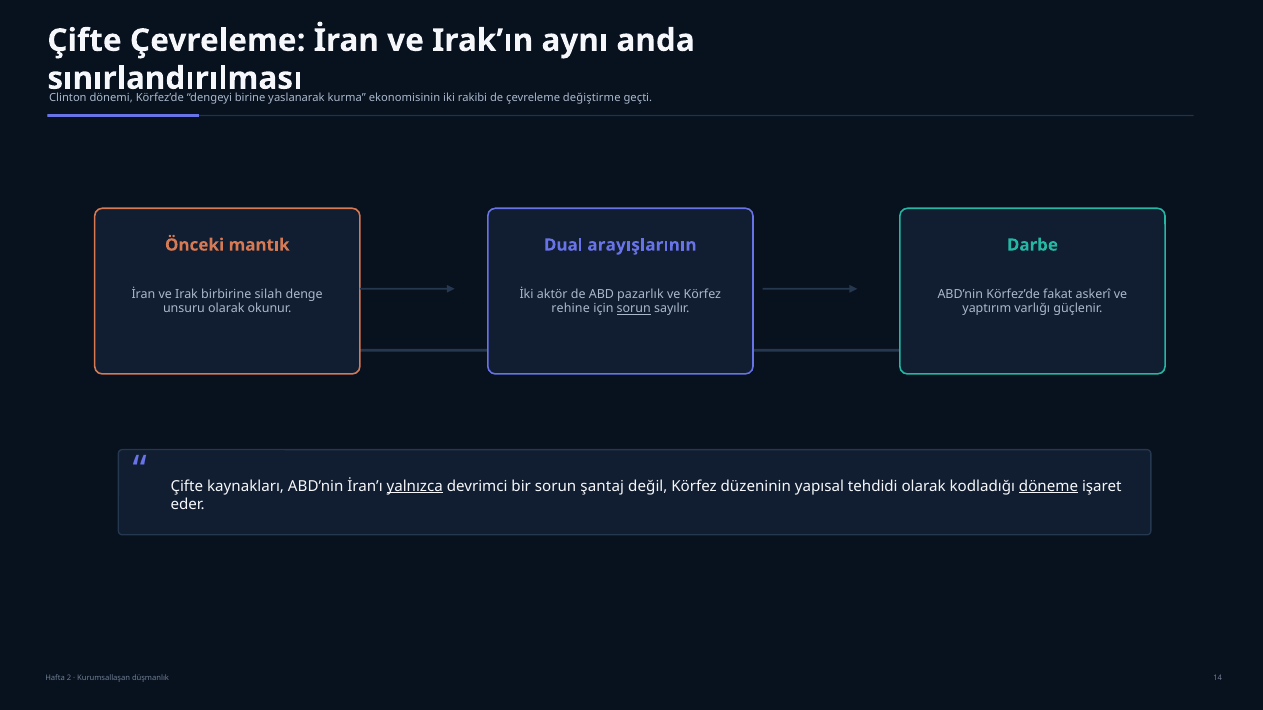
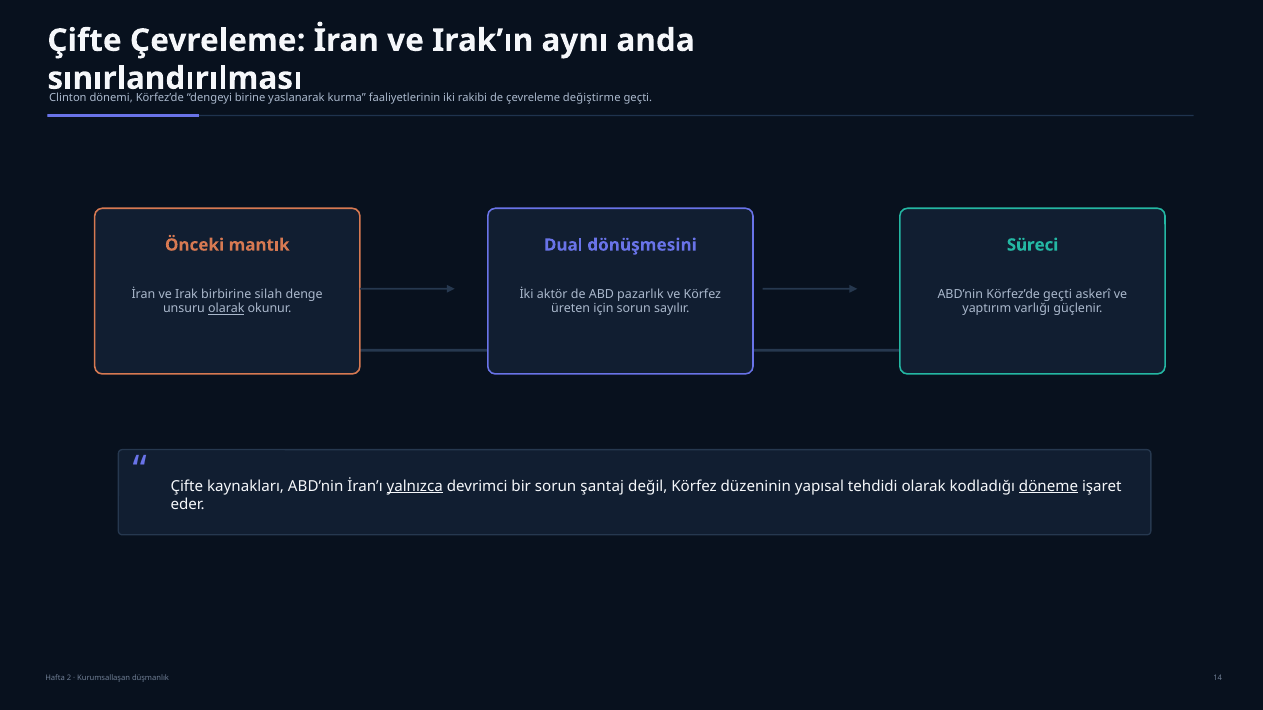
ekonomisinin: ekonomisinin -> faaliyetlerinin (405, 97)
arayışlarının: arayışlarının -> dönüşmesini (642, 245)
Darbe: Darbe -> Süreci (1033, 245)
Körfez’de fakat: fakat -> geçti (1058, 294)
olarak underline: none -> present (226, 309)
rehine: rehine -> üreten (571, 309)
sorun underline: present -> none (634, 309)
